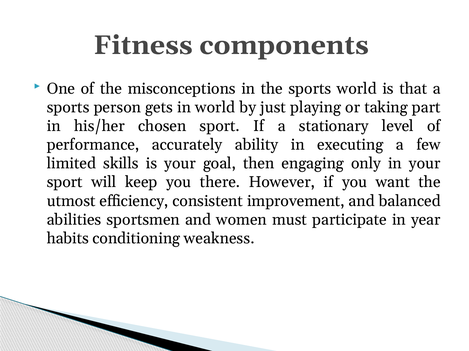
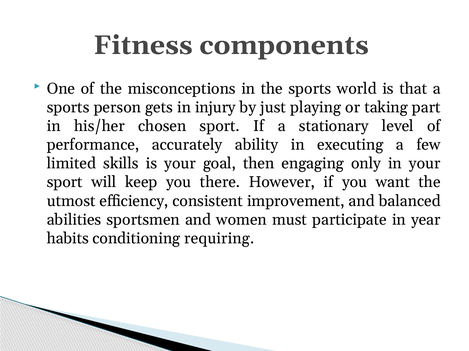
in world: world -> injury (215, 108)
weakness: weakness -> requiring (219, 239)
